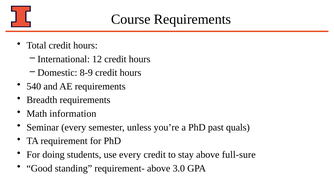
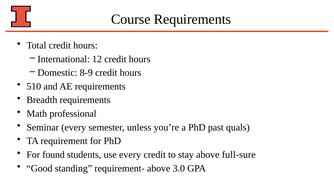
540: 540 -> 510 (34, 86)
information: information -> professional (73, 114)
doing: doing -> found (54, 155)
